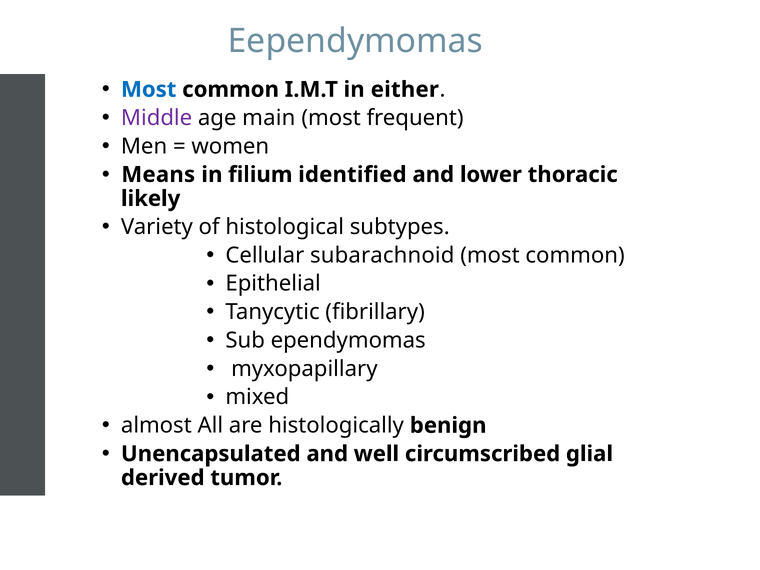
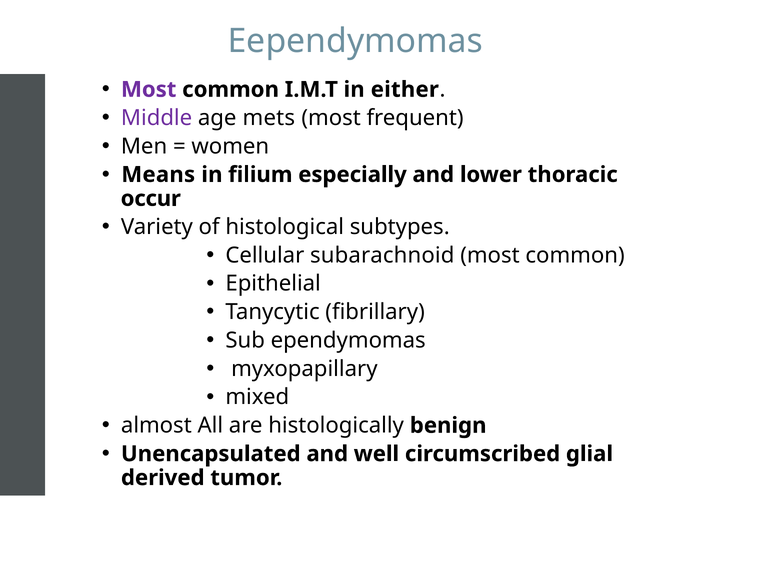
Most colour: blue -> purple (149, 90)
main: main -> mets (269, 118)
identified: identified -> especially (352, 175)
likely: likely -> occur (151, 199)
